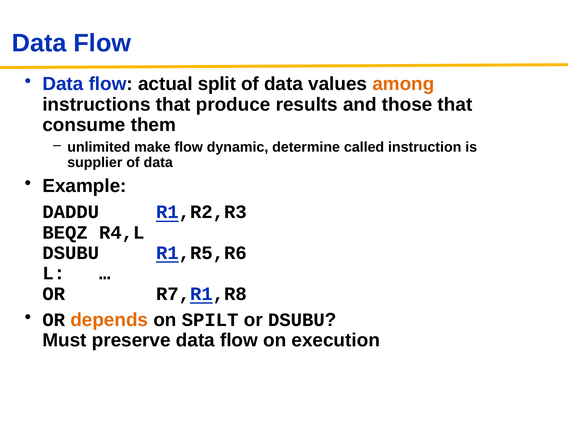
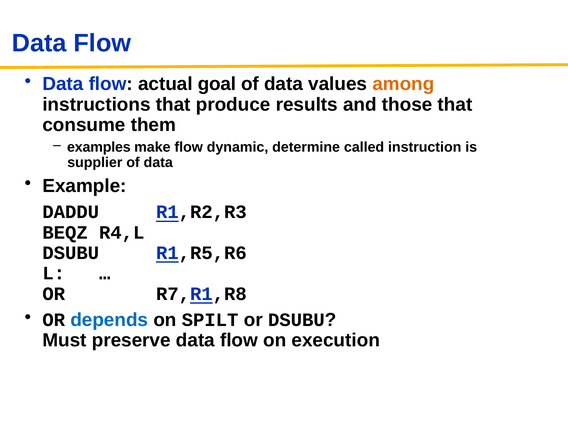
split: split -> goal (217, 84)
unlimited: unlimited -> examples (99, 147)
depends colour: orange -> blue (109, 320)
